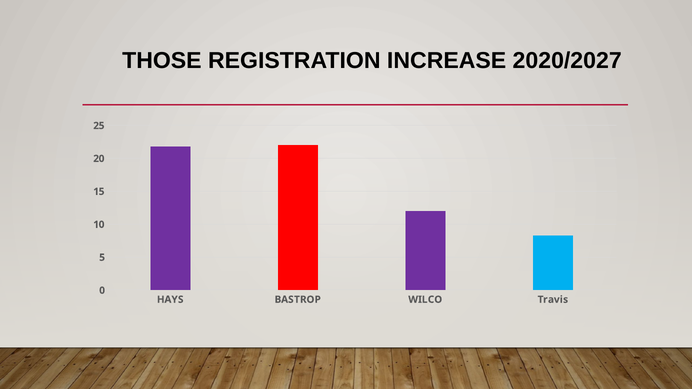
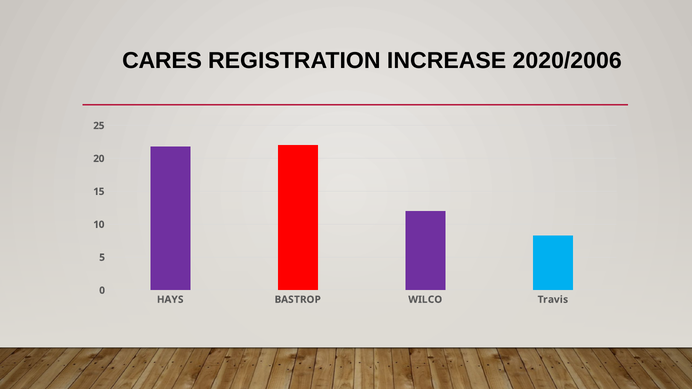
THOSE: THOSE -> CARES (162, 61)
2020/2027: 2020/2027 -> 2020/2006 (567, 61)
